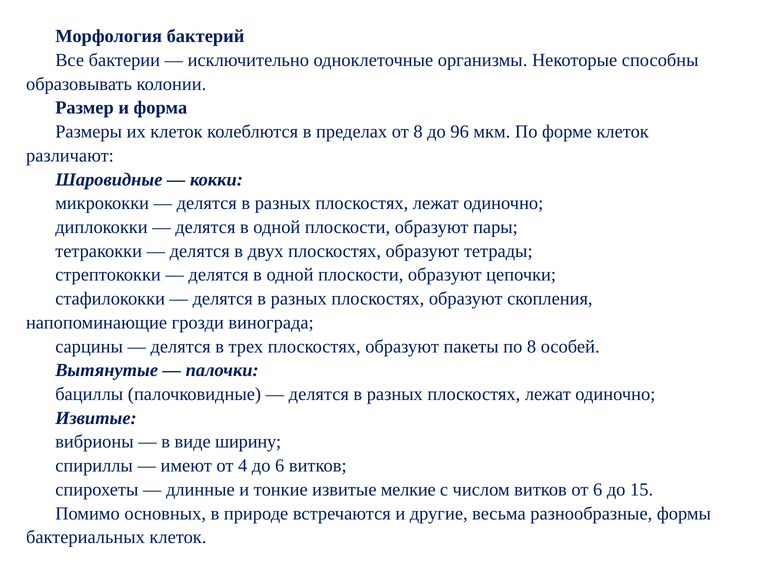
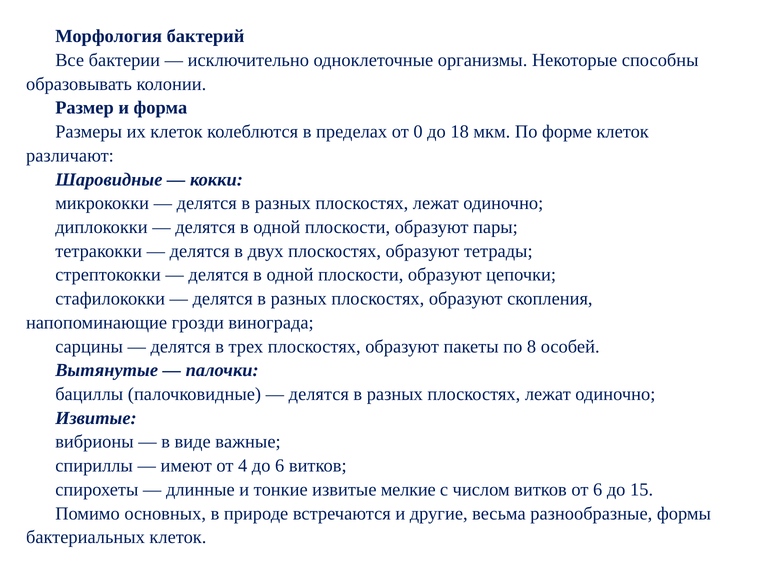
от 8: 8 -> 0 (418, 132)
96: 96 -> 18 (460, 132)
ширину: ширину -> важные (248, 441)
